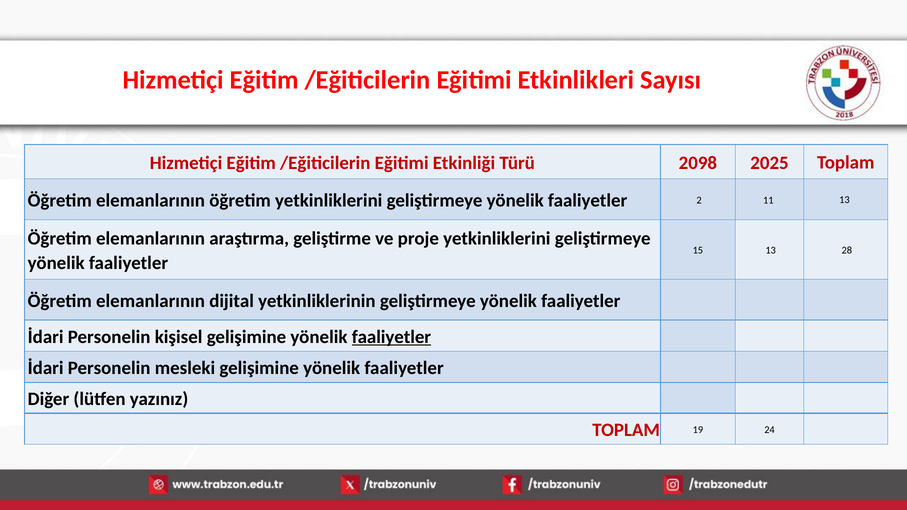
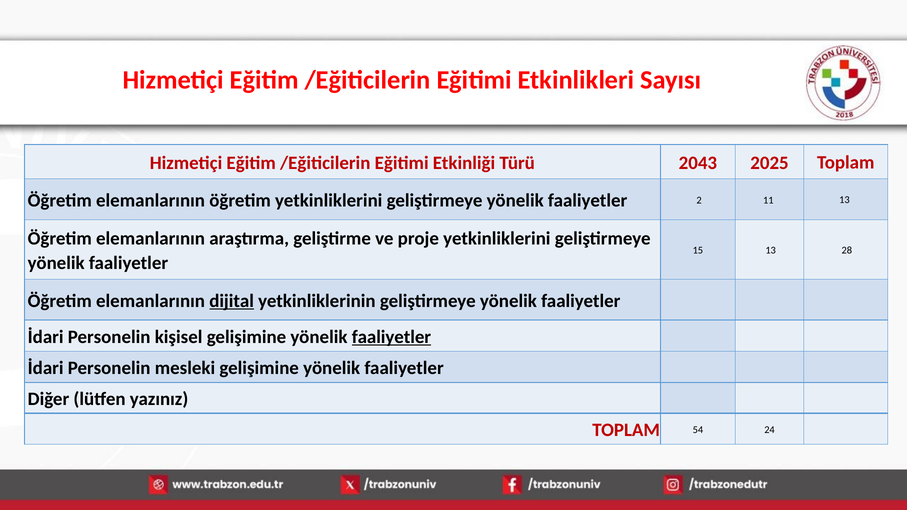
2098: 2098 -> 2043 (698, 163)
dijital underline: none -> present (232, 301)
19: 19 -> 54 (698, 430)
